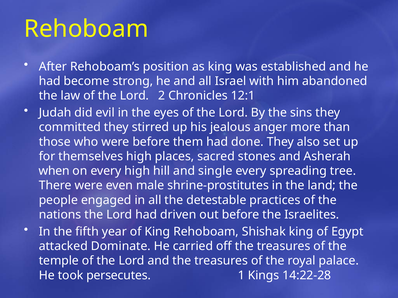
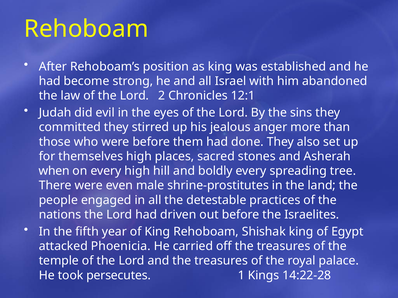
single: single -> boldly (215, 171)
Dominate: Dominate -> Phoenicia (121, 247)
